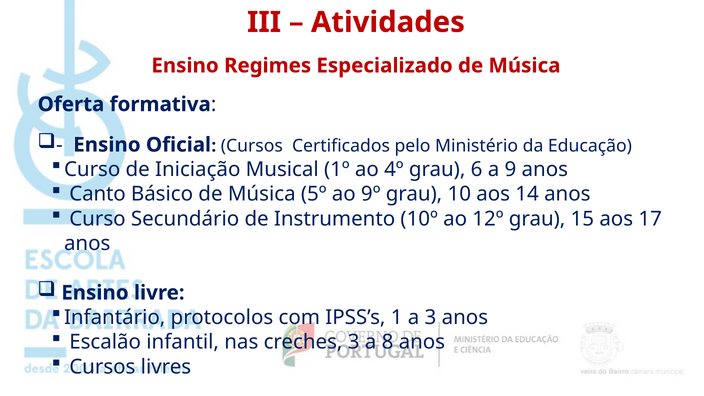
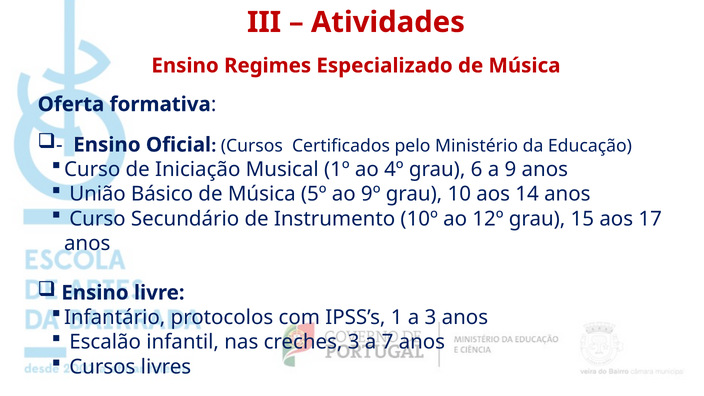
Canto: Canto -> União (98, 194)
8: 8 -> 7 (388, 342)
